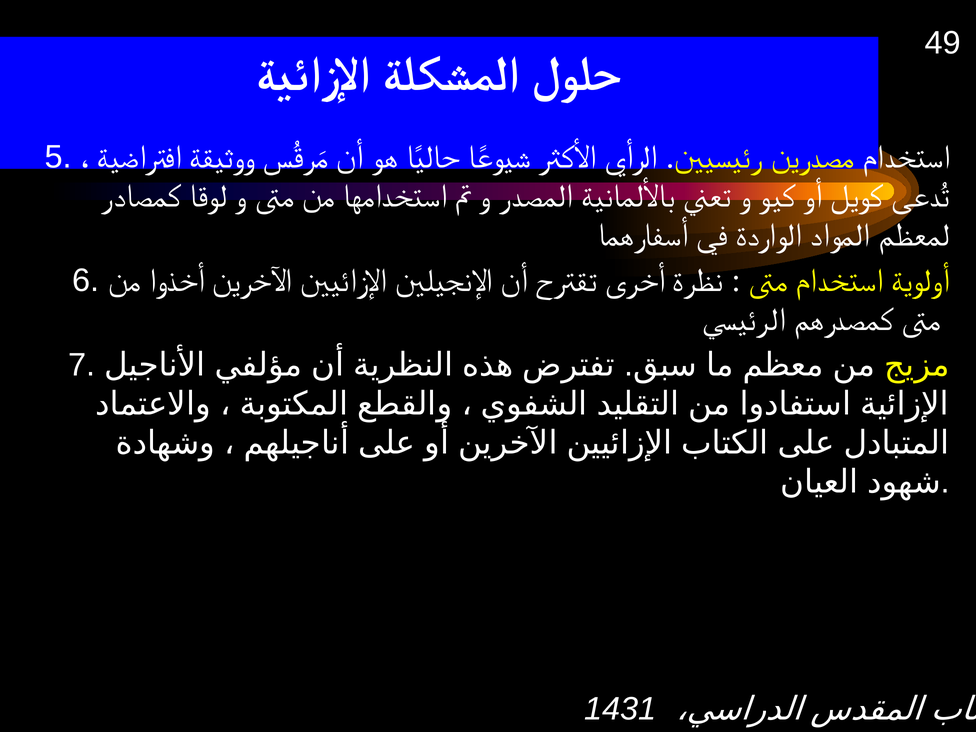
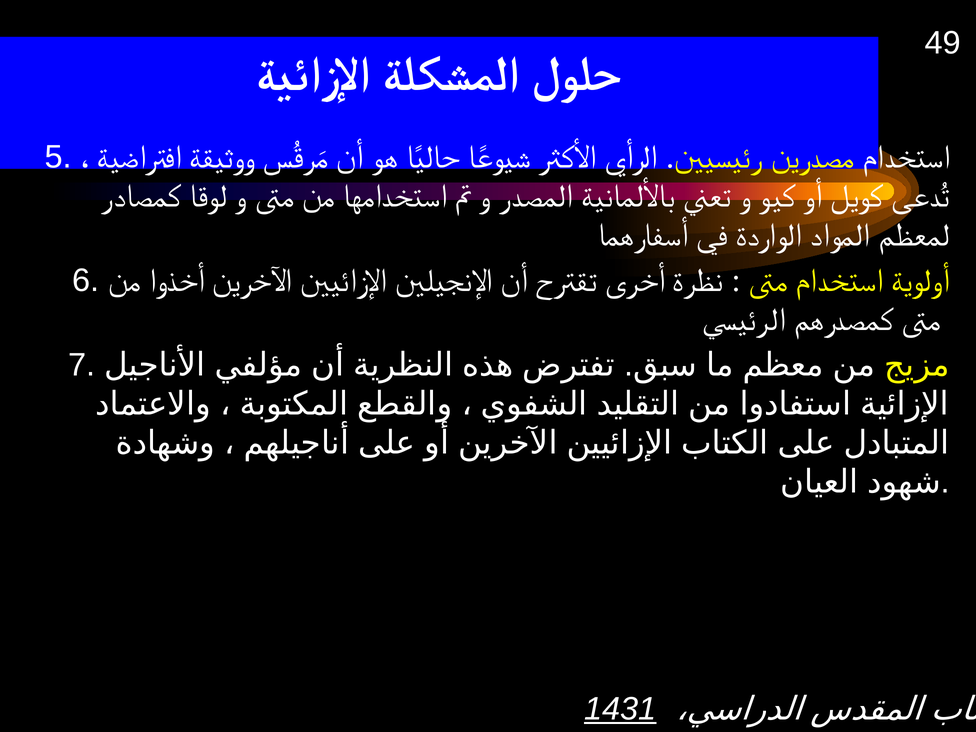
1431 underline: none -> present (620, 709)
